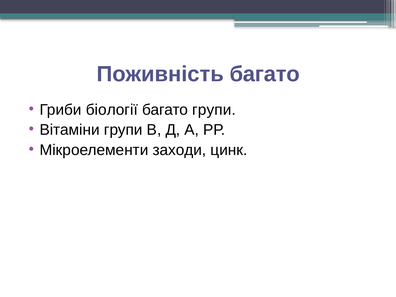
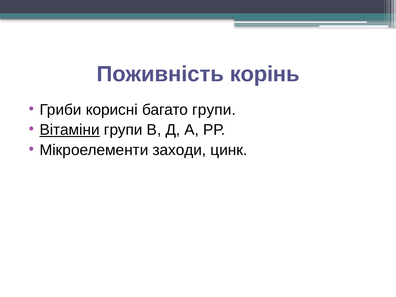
Поживність багато: багато -> корінь (265, 74)
біології: біології -> корисні (112, 110)
Вітаміни underline: none -> present (70, 130)
